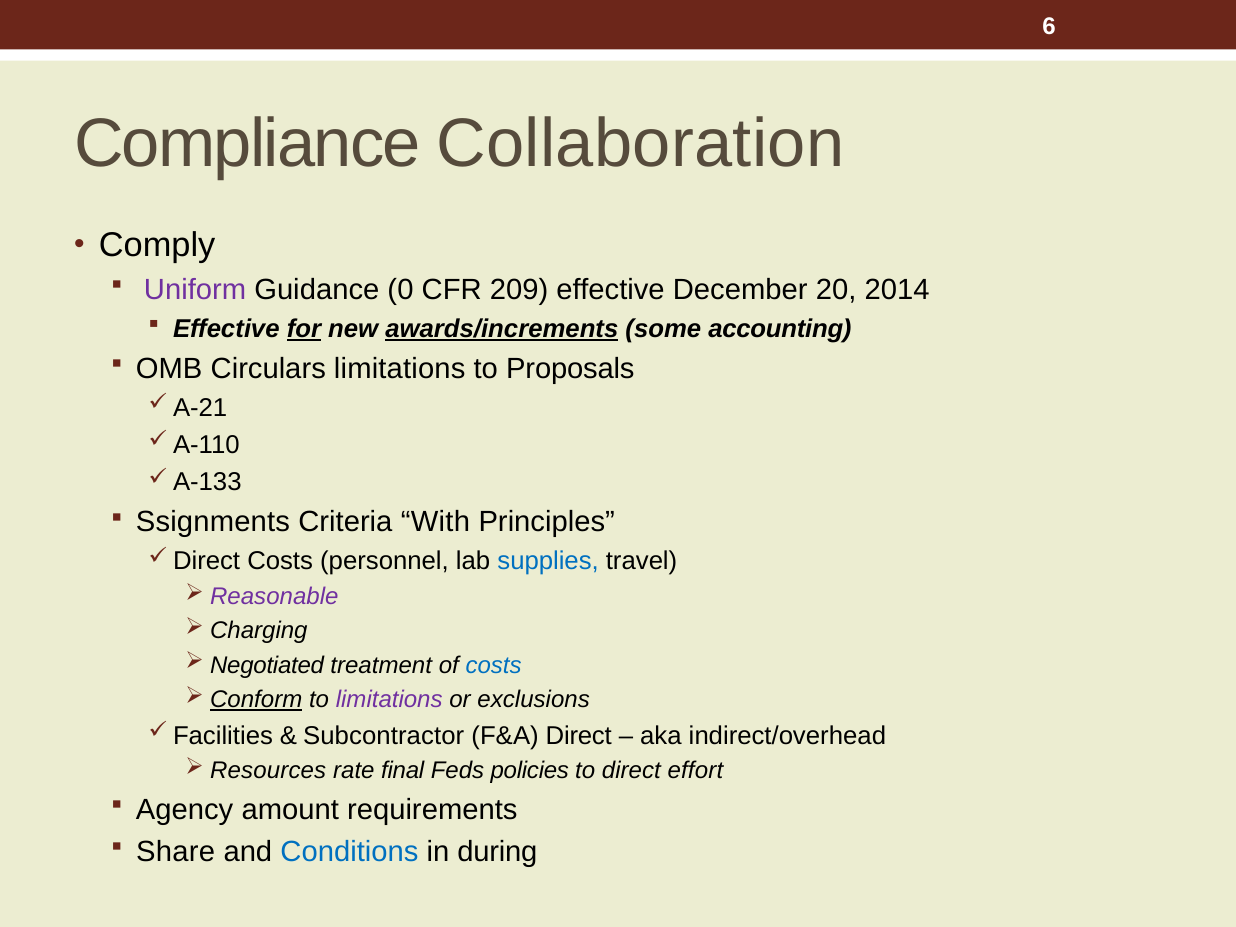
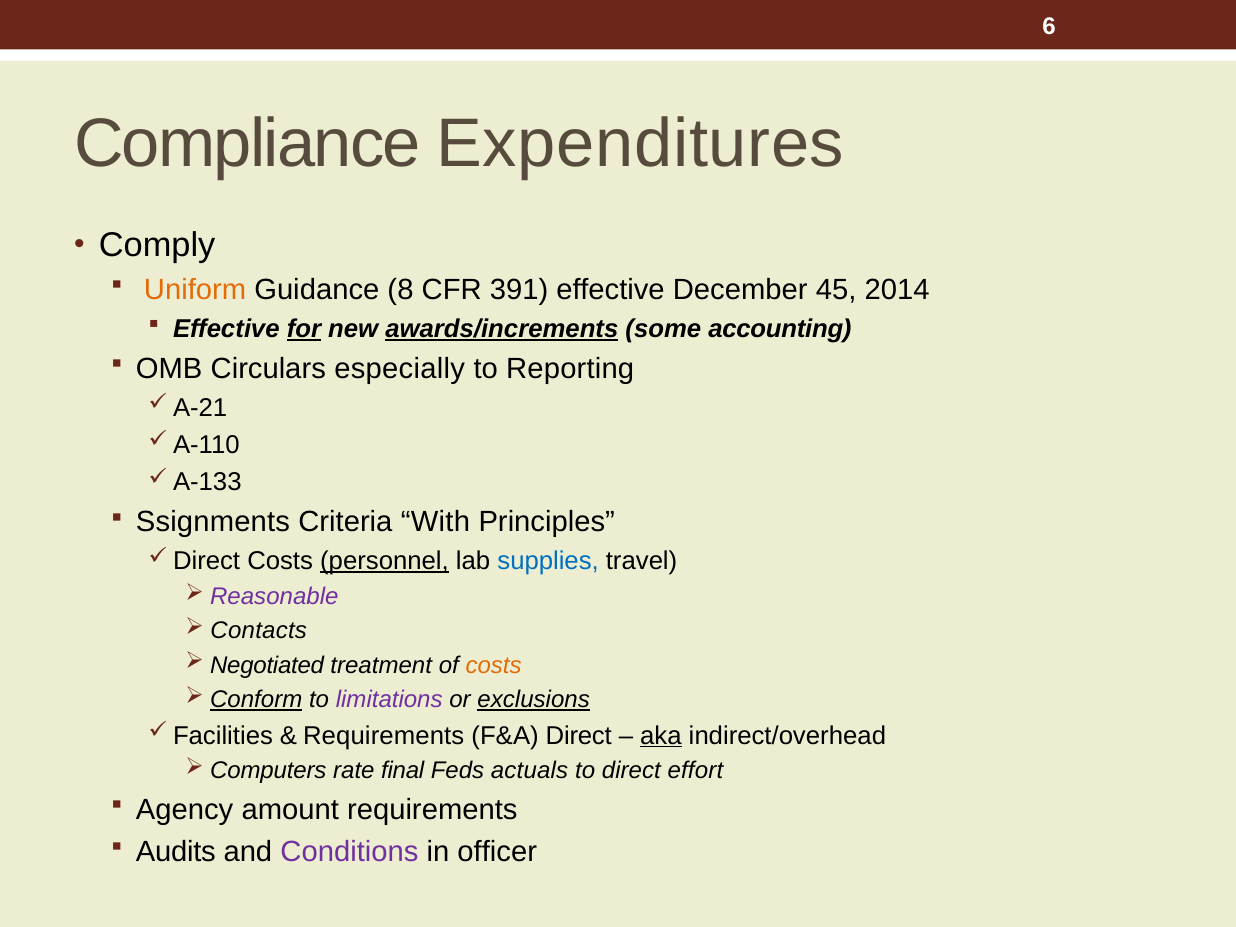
Collaboration: Collaboration -> Expenditures (640, 144)
Uniform colour: purple -> orange (195, 290)
0: 0 -> 8 (400, 290)
209: 209 -> 391 (519, 290)
20: 20 -> 45 (836, 290)
Circulars limitations: limitations -> especially (400, 369)
Proposals: Proposals -> Reporting (570, 369)
personnel underline: none -> present (384, 561)
Charging: Charging -> Contacts (259, 631)
costs colour: blue -> orange (494, 665)
exclusions underline: none -> present (534, 699)
Subcontractor: Subcontractor -> Requirements (384, 736)
aka underline: none -> present (661, 736)
Resources: Resources -> Computers (268, 771)
policies: policies -> actuals (530, 771)
Share: Share -> Audits (176, 852)
Conditions colour: blue -> purple (349, 852)
during: during -> officer (497, 852)
